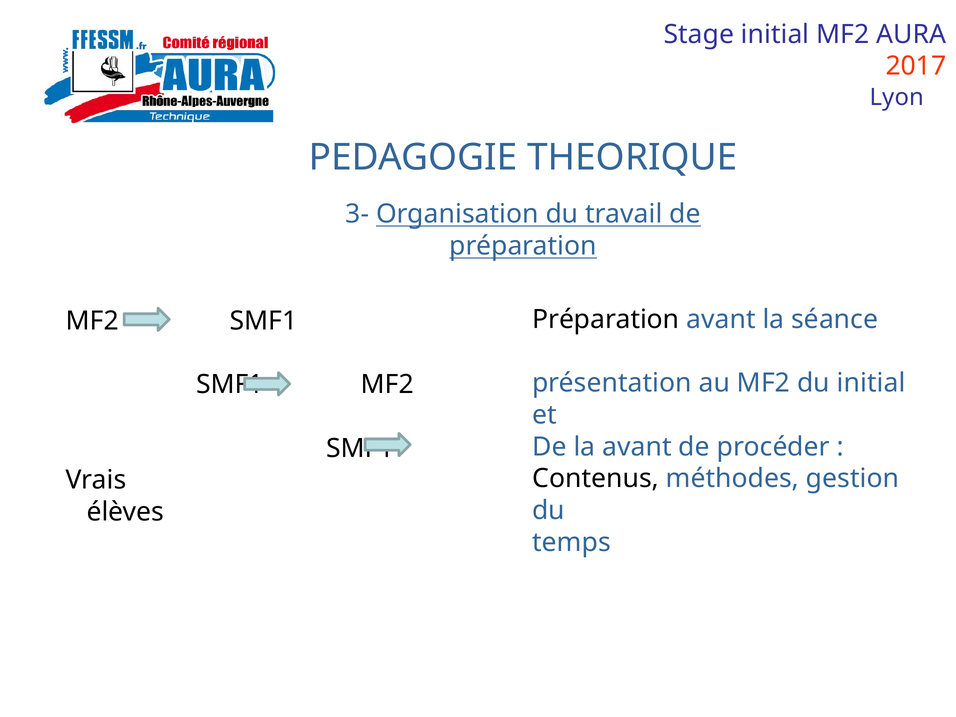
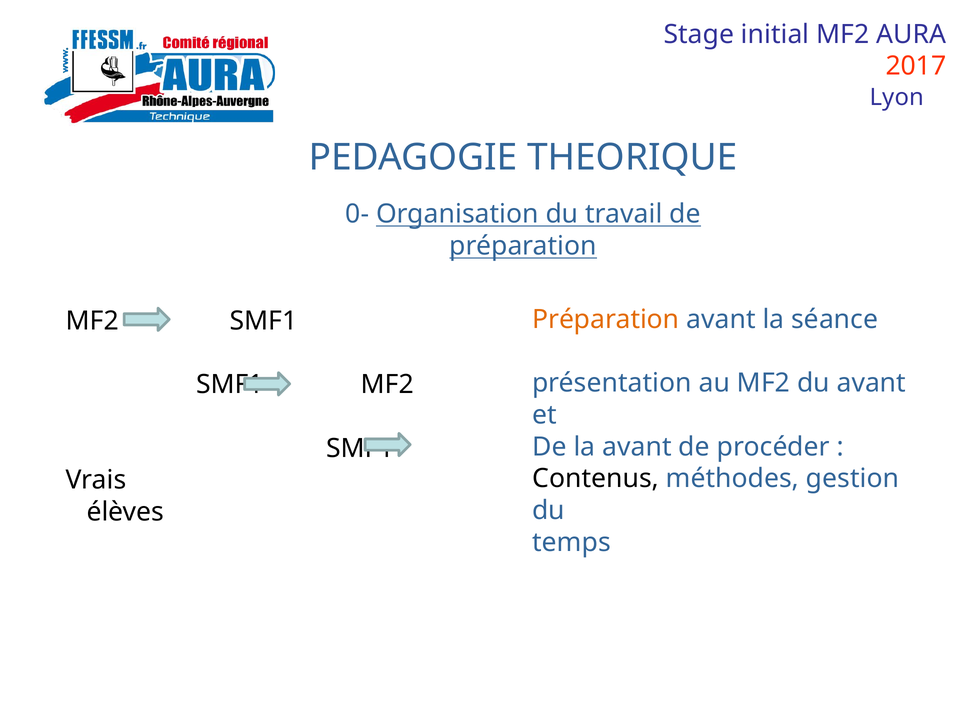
3-: 3- -> 0- (357, 214)
Préparation colour: black -> orange (606, 319)
du initial: initial -> avant (871, 383)
